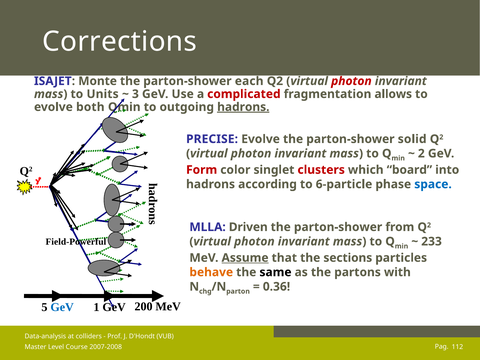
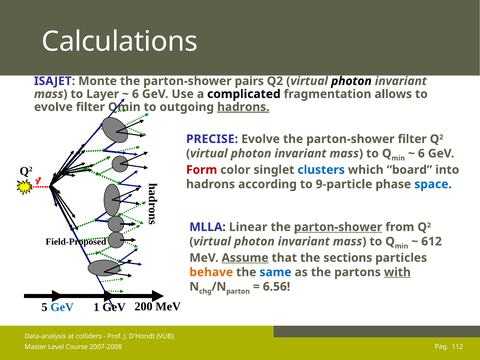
Corrections: Corrections -> Calculations (120, 41)
each: each -> pairs (249, 81)
photon colour: red -> black (351, 81)
Units: Units -> Layer (103, 94)
3: 3 -> 6 (135, 94)
complicated colour: red -> black (244, 94)
evolve both: both -> filter (90, 107)
parton-shower solid: solid -> filter (412, 139)
2: 2 -> 6 (421, 153)
clusters colour: red -> blue (321, 170)
6-particle: 6-particle -> 9-particle (344, 184)
Driven: Driven -> Linear (248, 227)
parton-shower underline: none -> present (338, 227)
Field-Powerful: Field-Powerful -> Field-Proposed (76, 242)
233: 233 -> 612 (432, 241)
same colour: black -> blue (275, 272)
with underline: none -> present (397, 272)
0.36: 0.36 -> 6.56 (277, 287)
